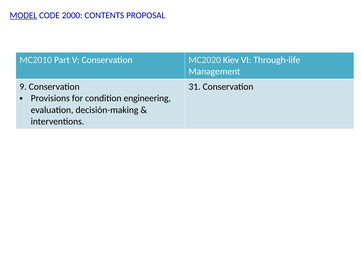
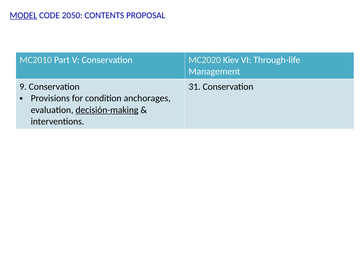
2000: 2000 -> 2050 (72, 15)
engineering: engineering -> anchorages (147, 98)
decisión-making underline: none -> present (107, 110)
